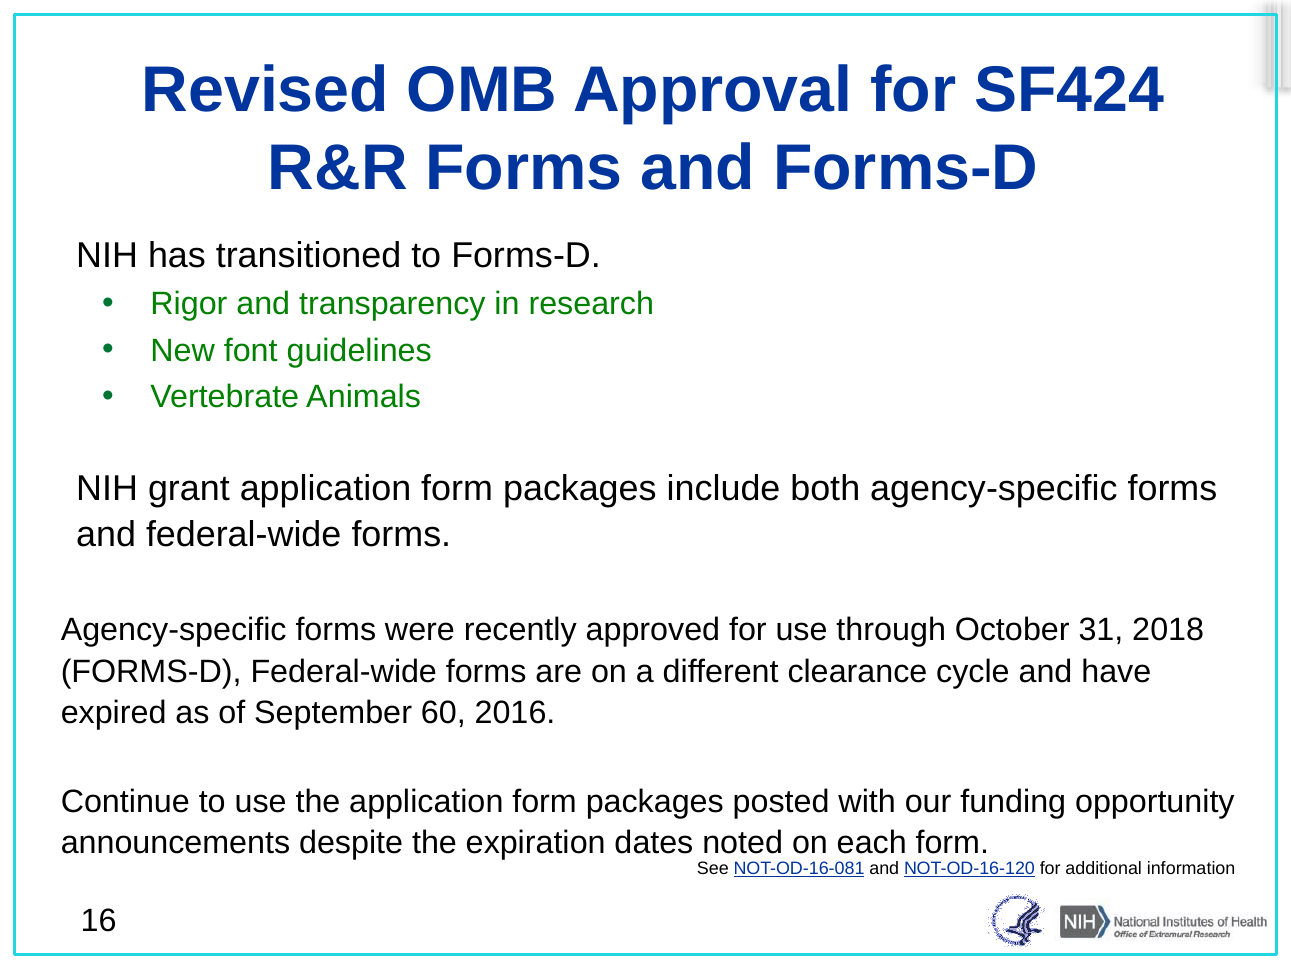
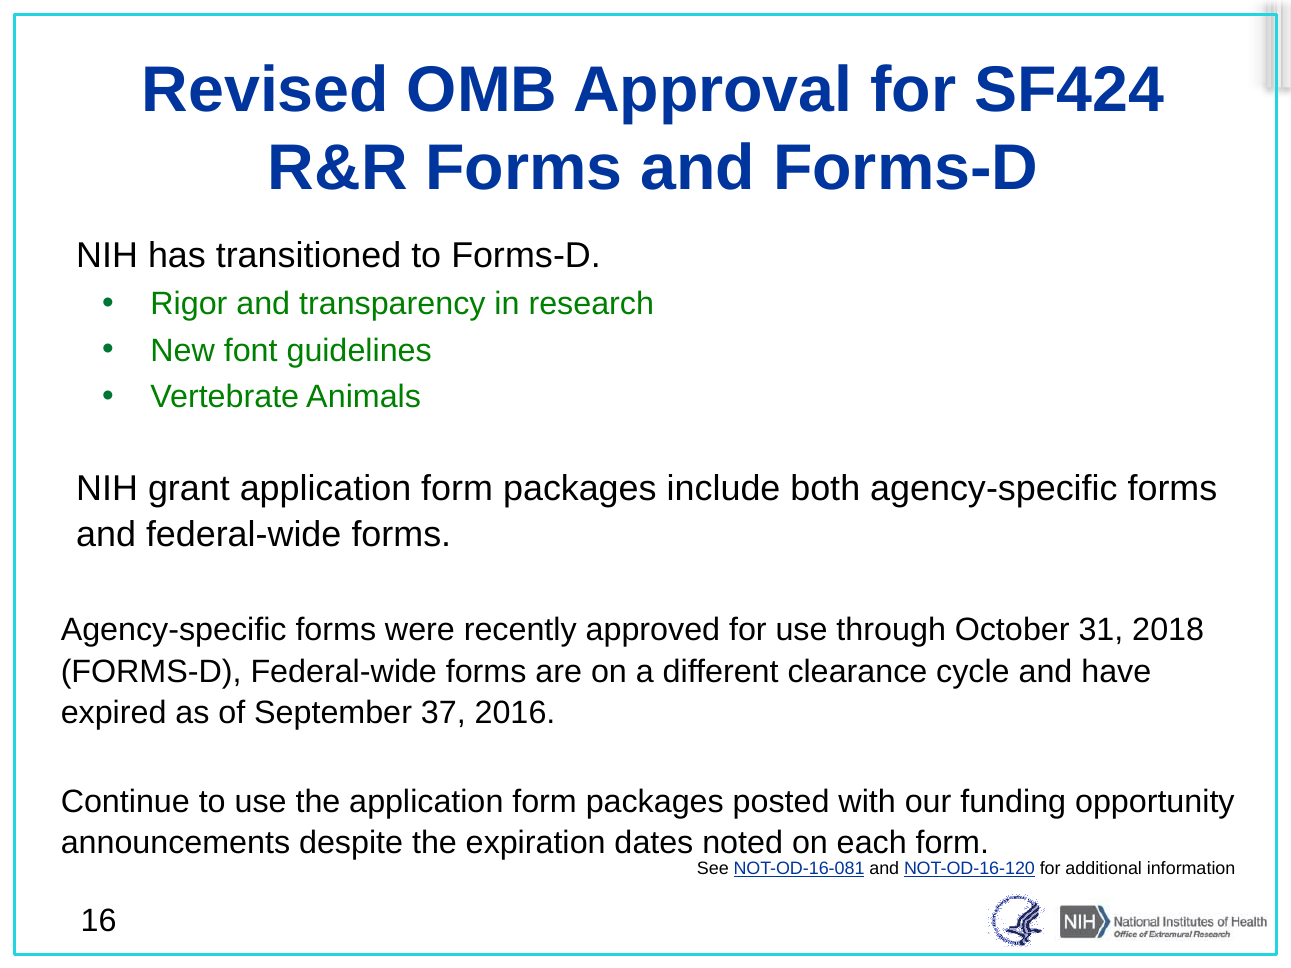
60: 60 -> 37 (443, 714)
